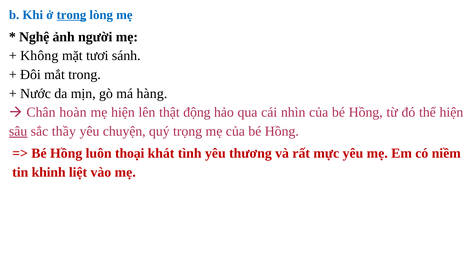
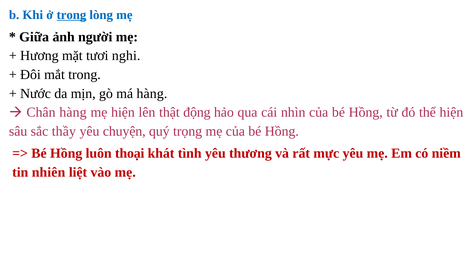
Nghệ: Nghệ -> Giữa (34, 37)
Không: Không -> Hương (39, 56)
sánh: sánh -> nghi (126, 56)
Chân hoàn: hoàn -> hàng (73, 112)
sâu underline: present -> none (18, 131)
khinh: khinh -> nhiên (49, 172)
